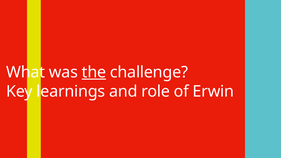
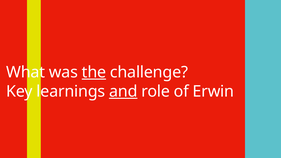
and underline: none -> present (123, 92)
